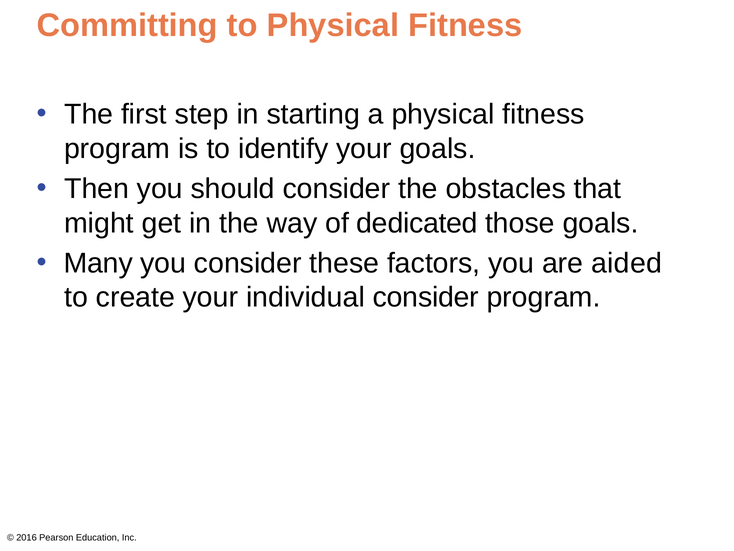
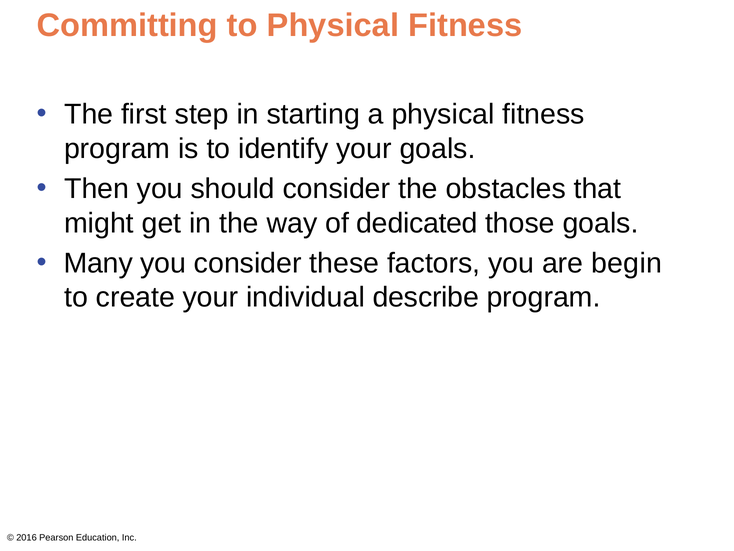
aided: aided -> begin (627, 263)
individual consider: consider -> describe (426, 297)
